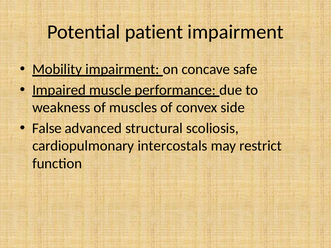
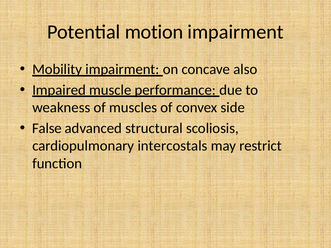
patient: patient -> motion (154, 32)
safe: safe -> also (245, 69)
